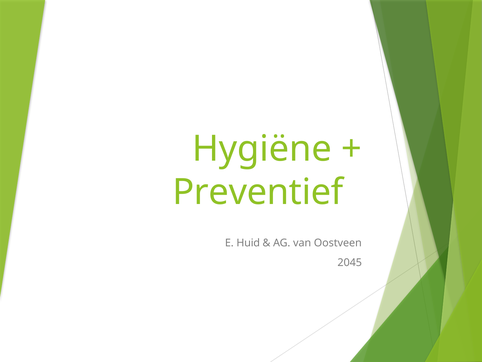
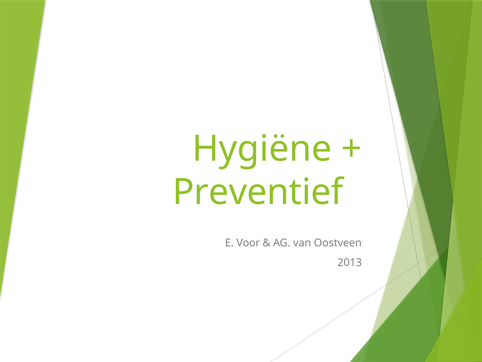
Huid: Huid -> Voor (248, 243)
2045: 2045 -> 2013 (350, 262)
